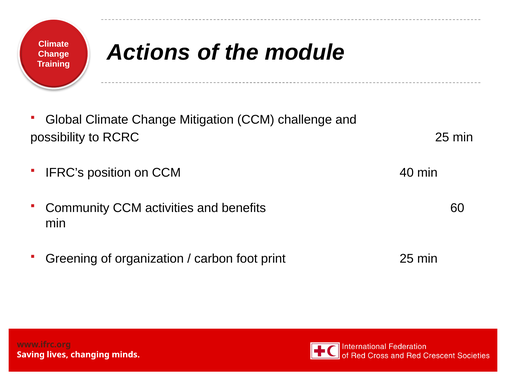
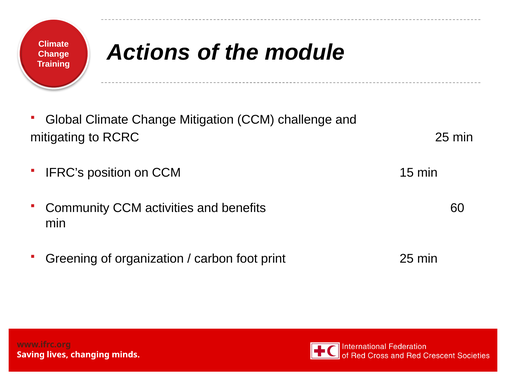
possibility: possibility -> mitigating (58, 138)
40: 40 -> 15 (407, 173)
